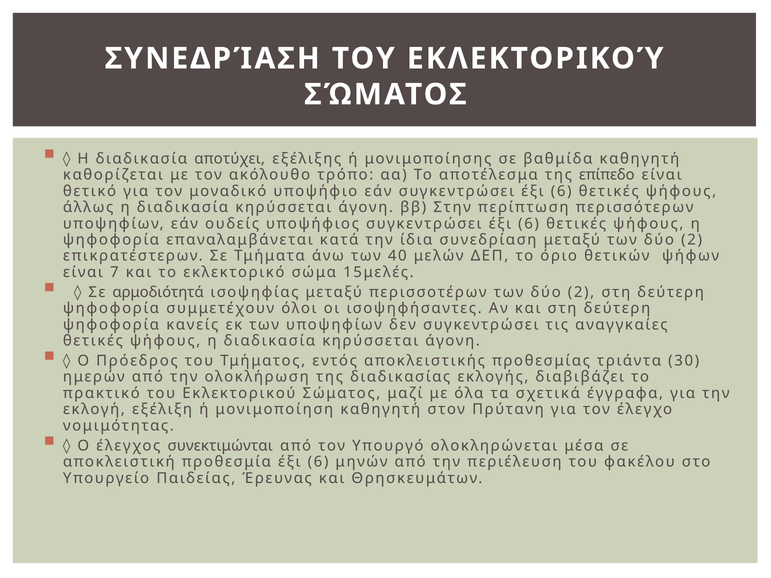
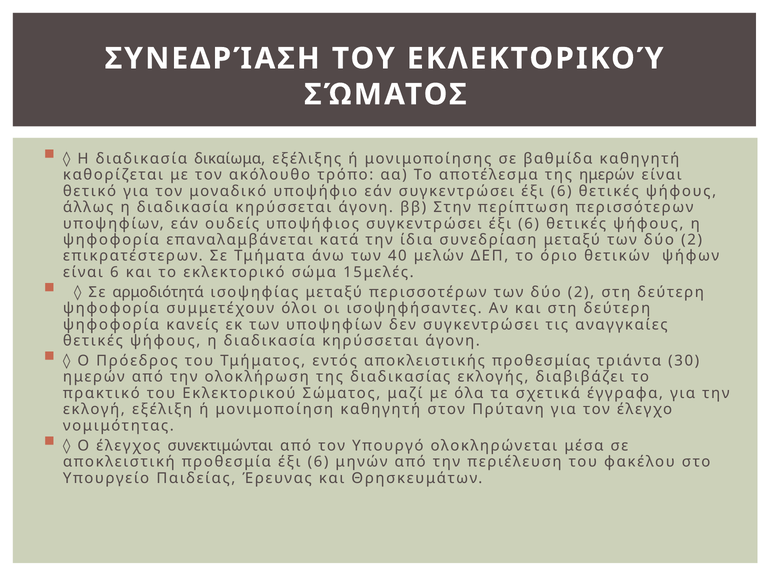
αποτύχει: αποτύχει -> δικαίωμα (230, 159)
της επίπεδο: επίπεδο -> ημερών (607, 175)
είναι 7: 7 -> 6 (114, 272)
